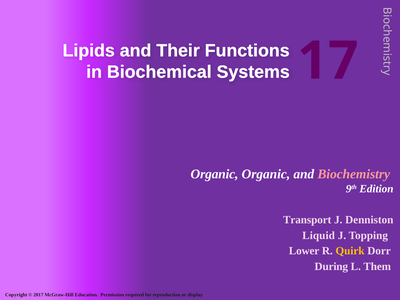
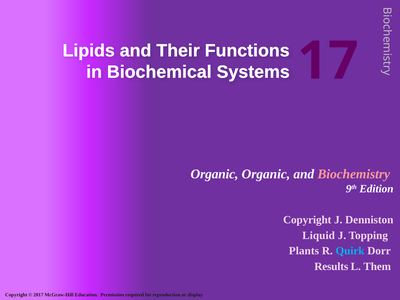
Transport: Transport -> Copyright (307, 220)
Lower: Lower -> Plants (304, 251)
Quirk colour: yellow -> light blue (350, 251)
During: During -> Results (331, 267)
